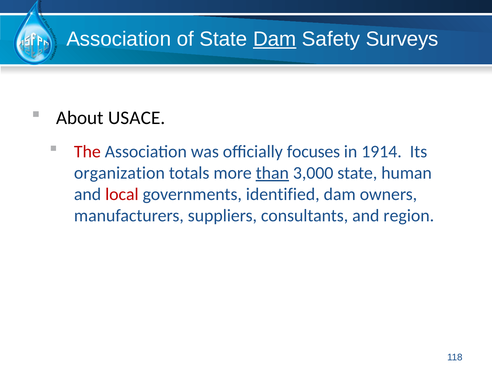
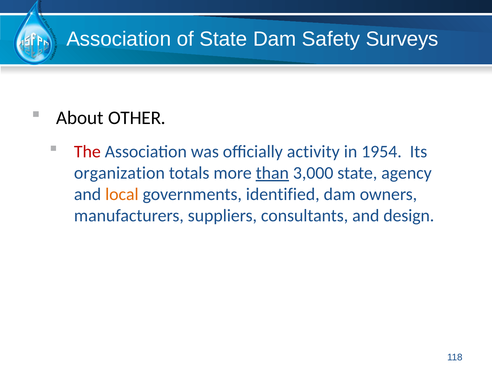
Dam underline: present -> none (275, 39)
USACE: USACE -> OTHER (137, 118)
focuses: focuses -> activity (313, 152)
1914: 1914 -> 1954 (382, 152)
human: human -> agency (407, 173)
local colour: red -> orange (122, 194)
region: region -> design (409, 216)
